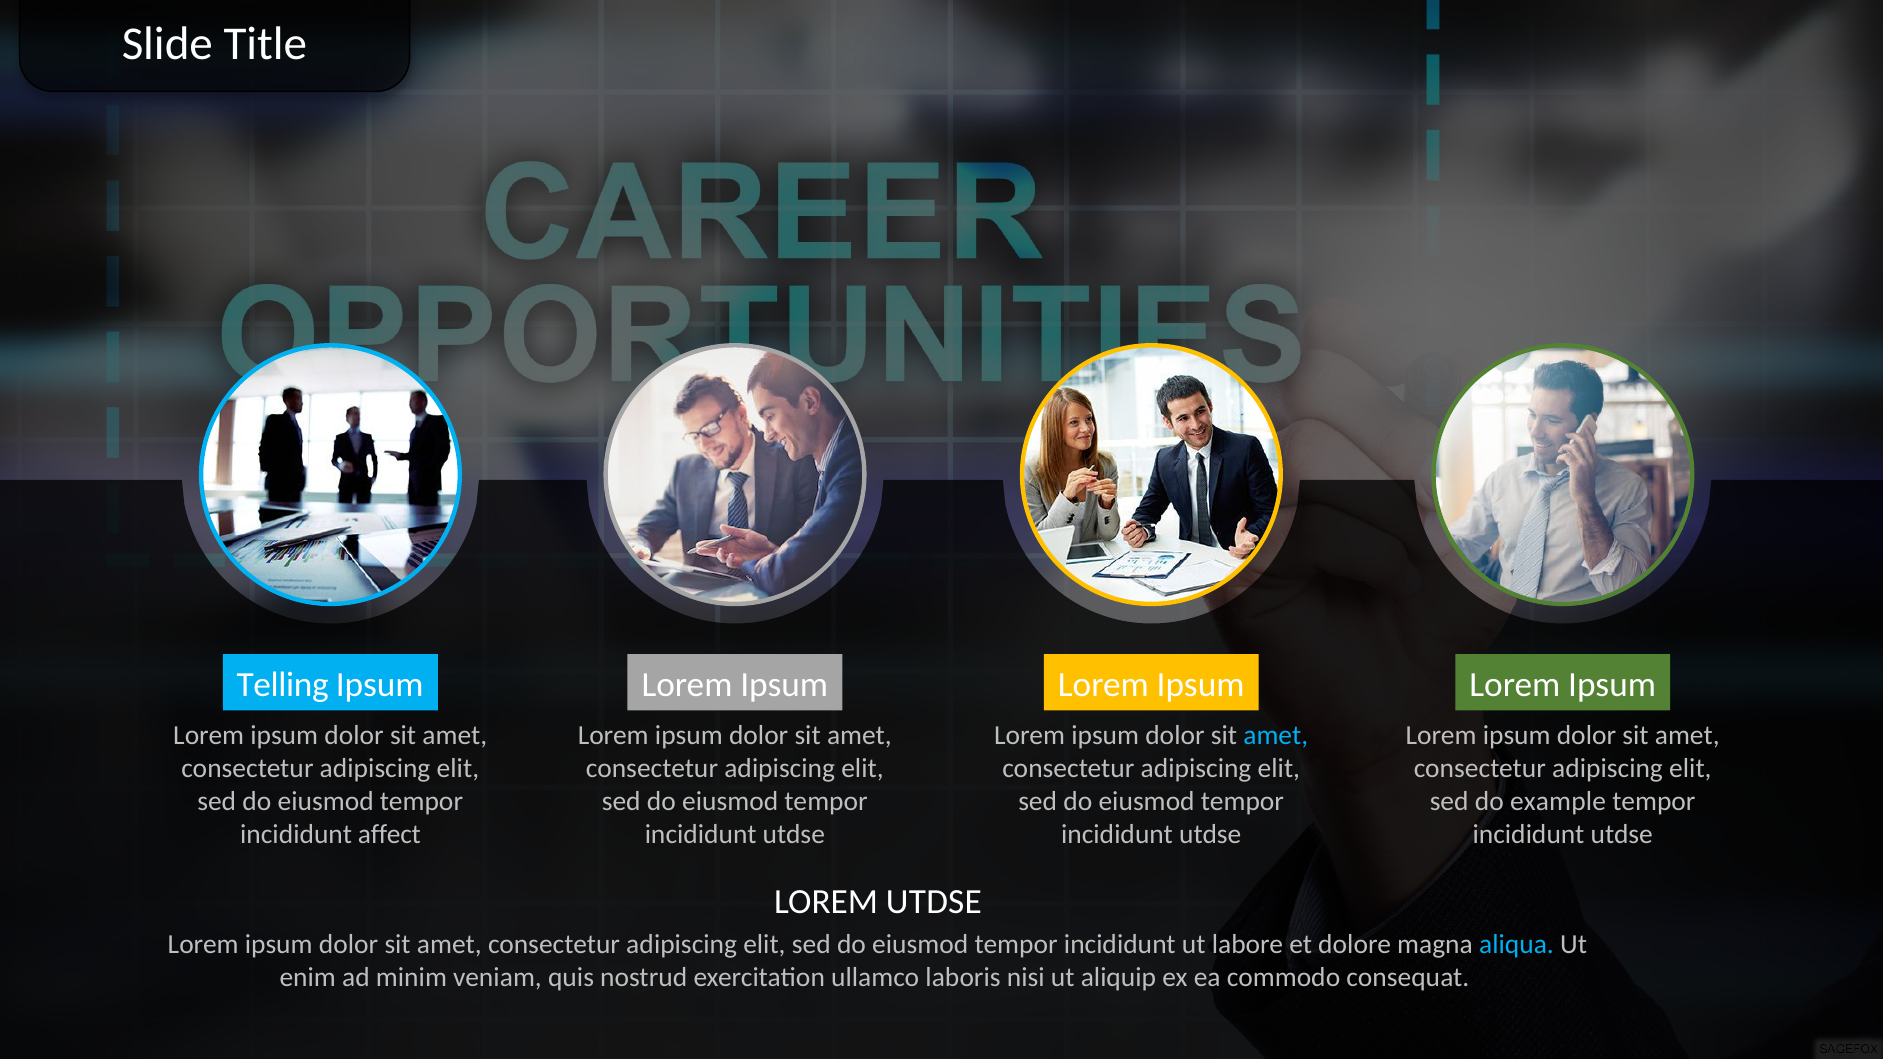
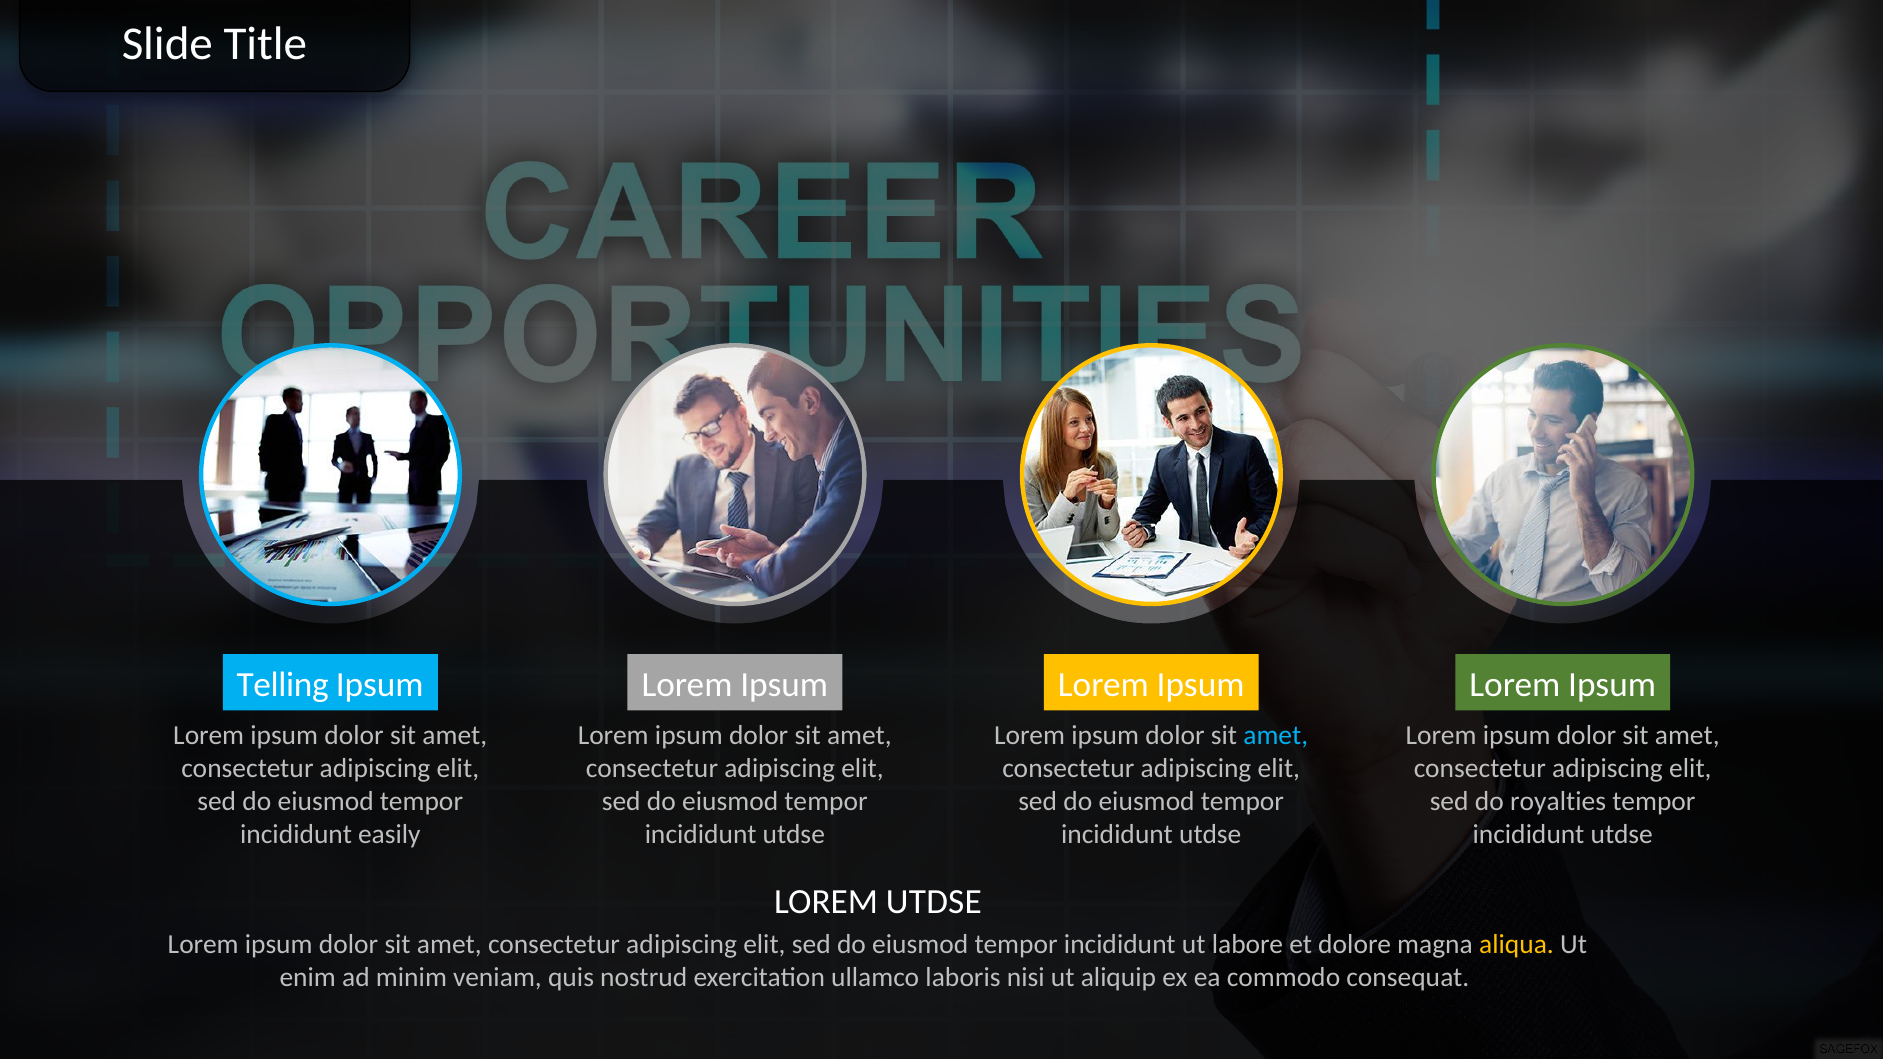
example: example -> royalties (1558, 802)
affect: affect -> easily (389, 835)
aliqua colour: light blue -> yellow (1516, 944)
